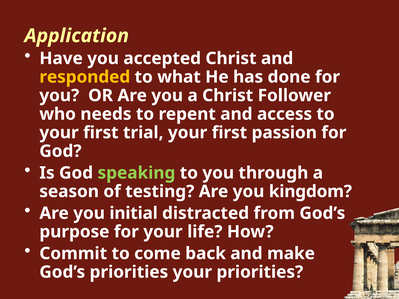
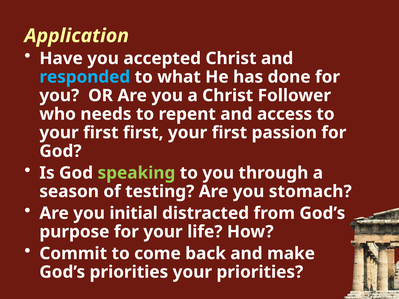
responded colour: yellow -> light blue (85, 77)
first trial: trial -> first (143, 133)
kingdom: kingdom -> stomach (310, 192)
